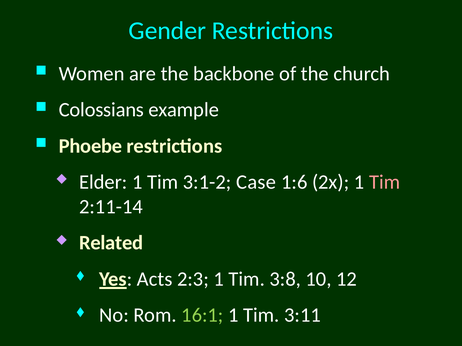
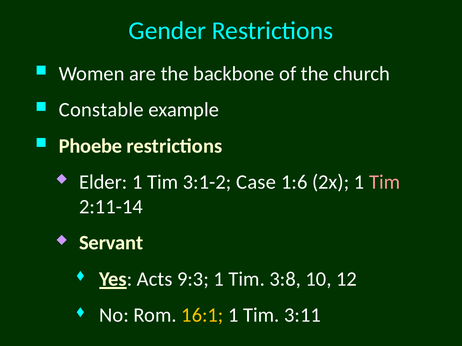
Colossians: Colossians -> Constable (101, 110)
Related: Related -> Servant (111, 243)
2:3: 2:3 -> 9:3 (193, 279)
16:1 colour: light green -> yellow (202, 316)
